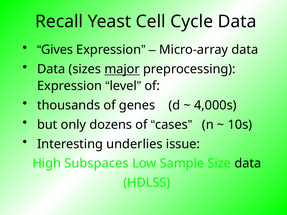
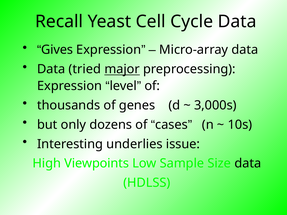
sizes: sizes -> tried (85, 69)
4,000s: 4,000s -> 3,000s (215, 105)
Subspaces: Subspaces -> Viewpoints (97, 164)
